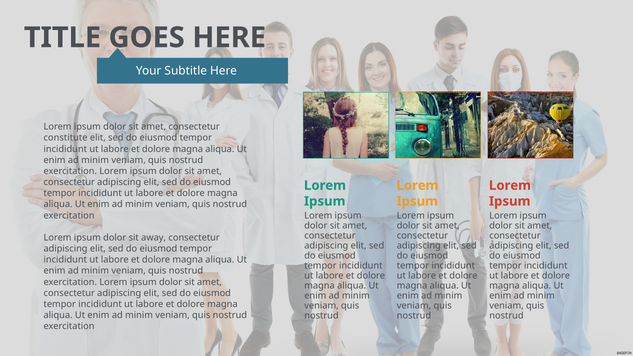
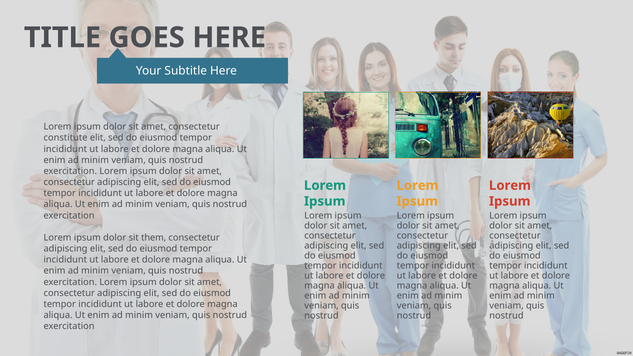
away: away -> them (154, 238)
